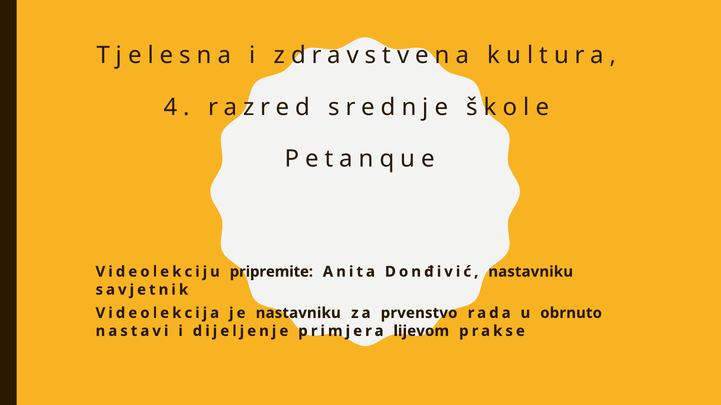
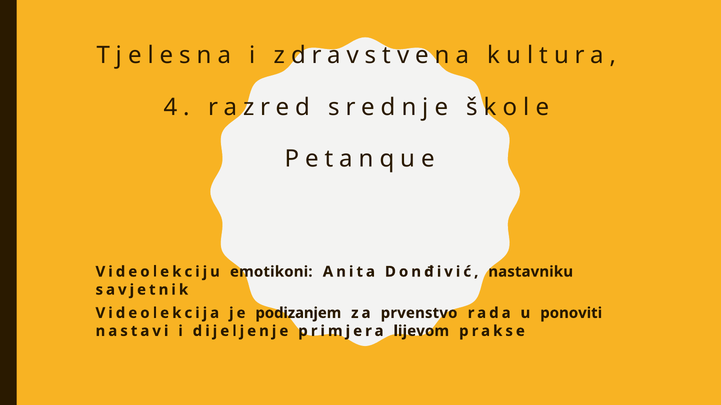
pripremite: pripremite -> emotikoni (271, 272)
je nastavniku: nastavniku -> podizanjem (298, 313)
obrnuto: obrnuto -> ponoviti (571, 313)
